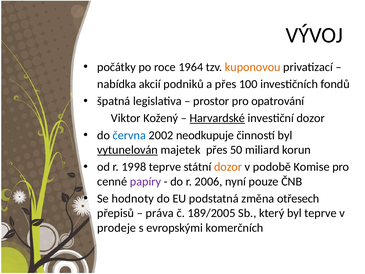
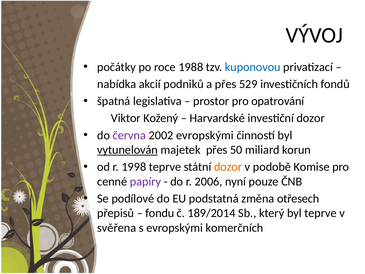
1964: 1964 -> 1988 (191, 67)
kuponovou colour: orange -> blue (253, 67)
100: 100 -> 529 (248, 84)
Harvardské underline: present -> none (217, 118)
června colour: blue -> purple (129, 135)
2002 neodkupuje: neodkupuje -> evropskými (205, 135)
hodnoty: hodnoty -> podílové (133, 198)
práva: práva -> fondu (160, 213)
189/2005: 189/2005 -> 189/2014 (212, 213)
prodeje: prodeje -> svěřena (117, 228)
